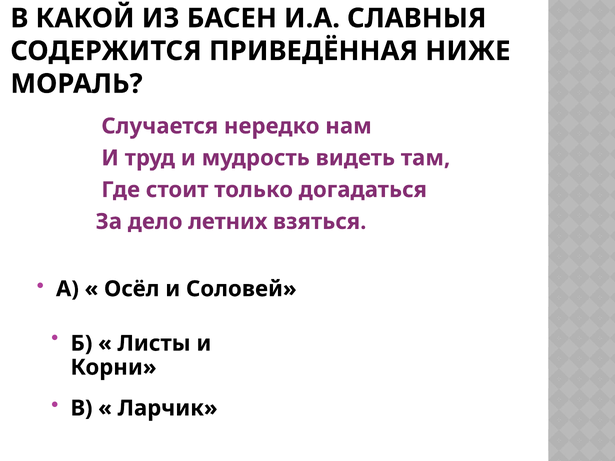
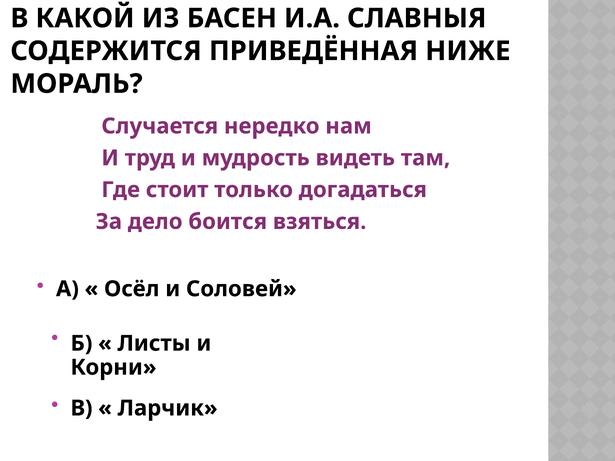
летних: летних -> боится (228, 222)
